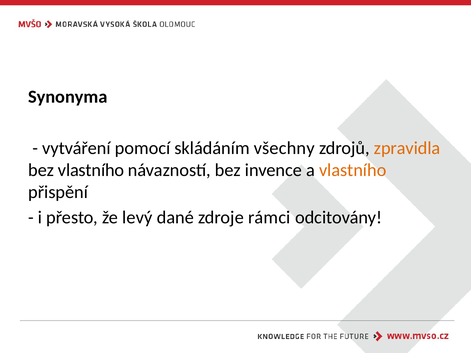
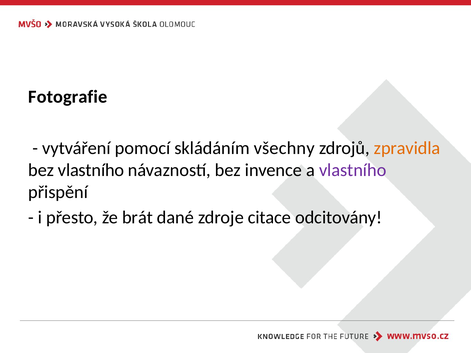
Synonyma: Synonyma -> Fotografie (68, 97)
vlastního colour: orange -> purple (353, 170)
levý: levý -> brát (137, 218)
rámci: rámci -> citace (269, 218)
